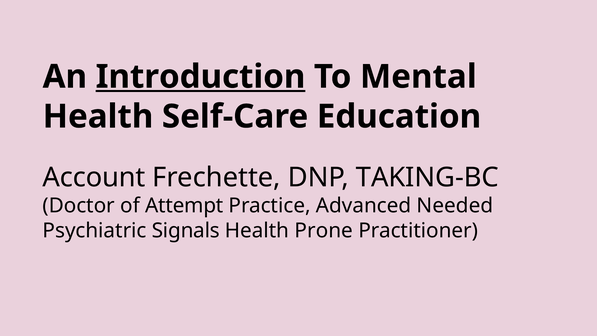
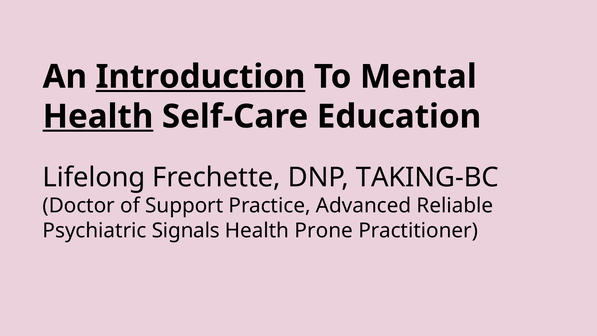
Health underline: none -> present (98, 116)
Account: Account -> Lifelong (94, 177)
Attempt: Attempt -> Support (184, 206)
Needed: Needed -> Reliable (455, 206)
